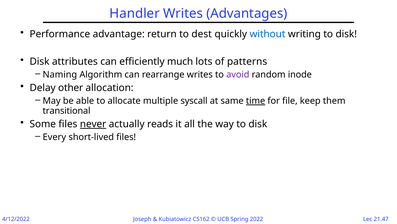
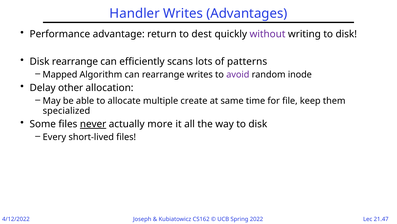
without colour: blue -> purple (268, 34)
Disk attributes: attributes -> rearrange (75, 61)
much: much -> scans (180, 61)
Naming: Naming -> Mapped (60, 74)
syscall: syscall -> create (194, 101)
time underline: present -> none (256, 101)
transitional: transitional -> specialized (66, 110)
reads: reads -> more (160, 124)
